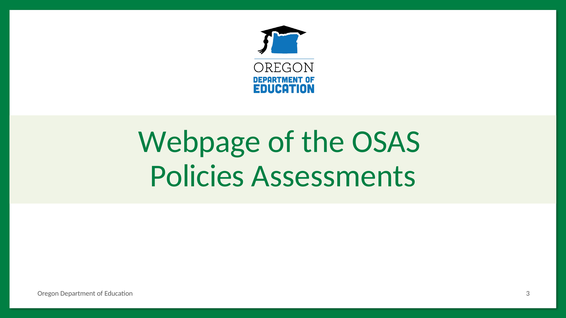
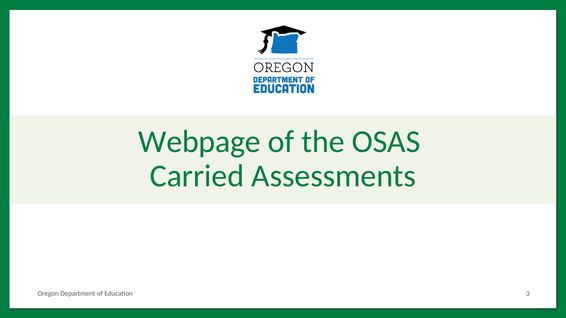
Policies: Policies -> Carried (197, 176)
